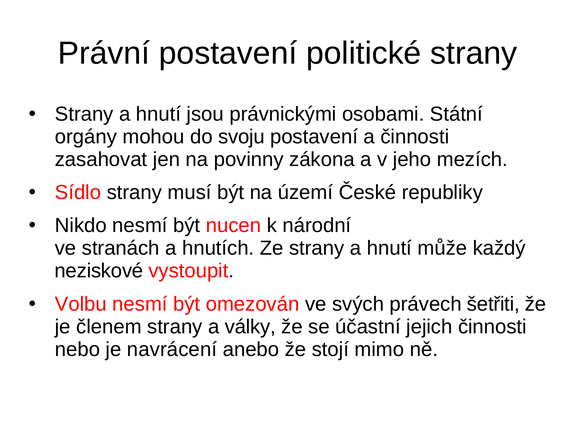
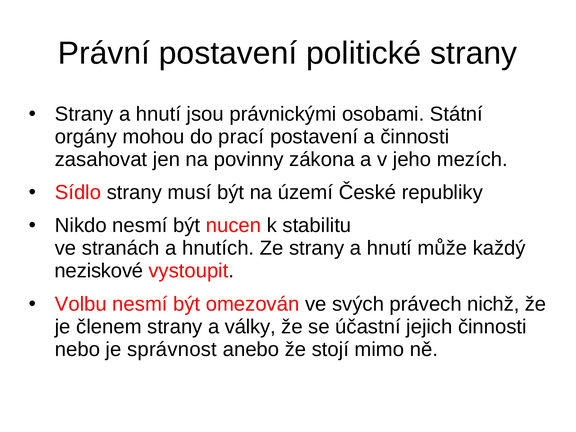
svoju: svoju -> prací (241, 137)
národní: národní -> stabilitu (317, 226)
šetřiti: šetřiti -> nichž (493, 304)
navrácení: navrácení -> správnost (172, 349)
